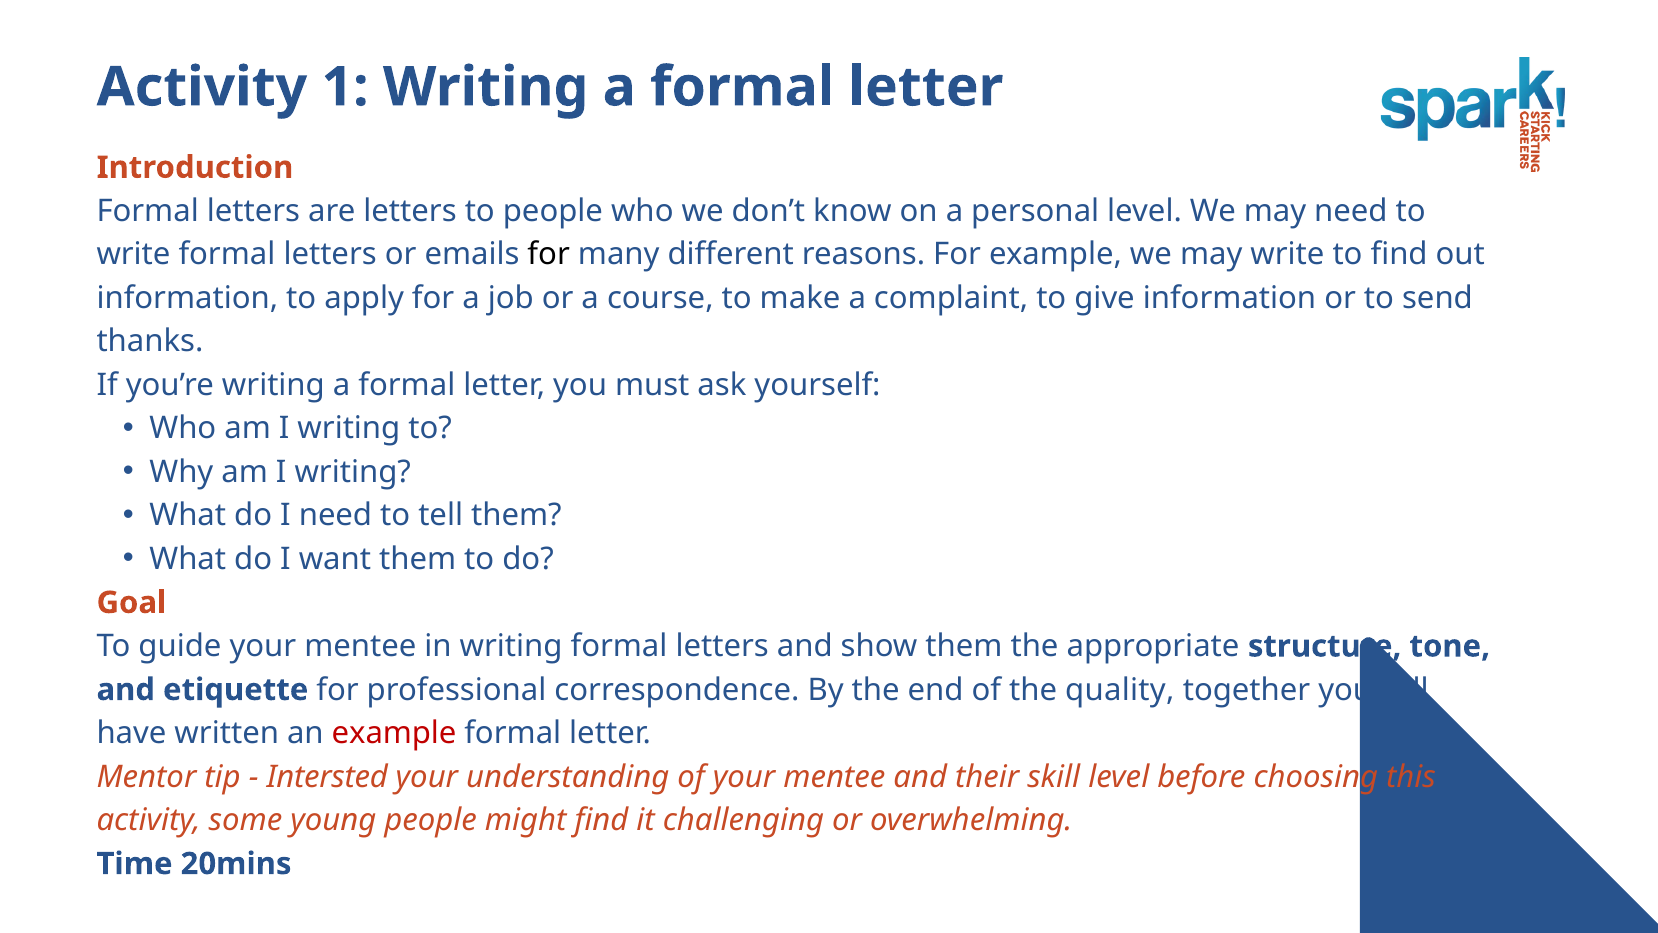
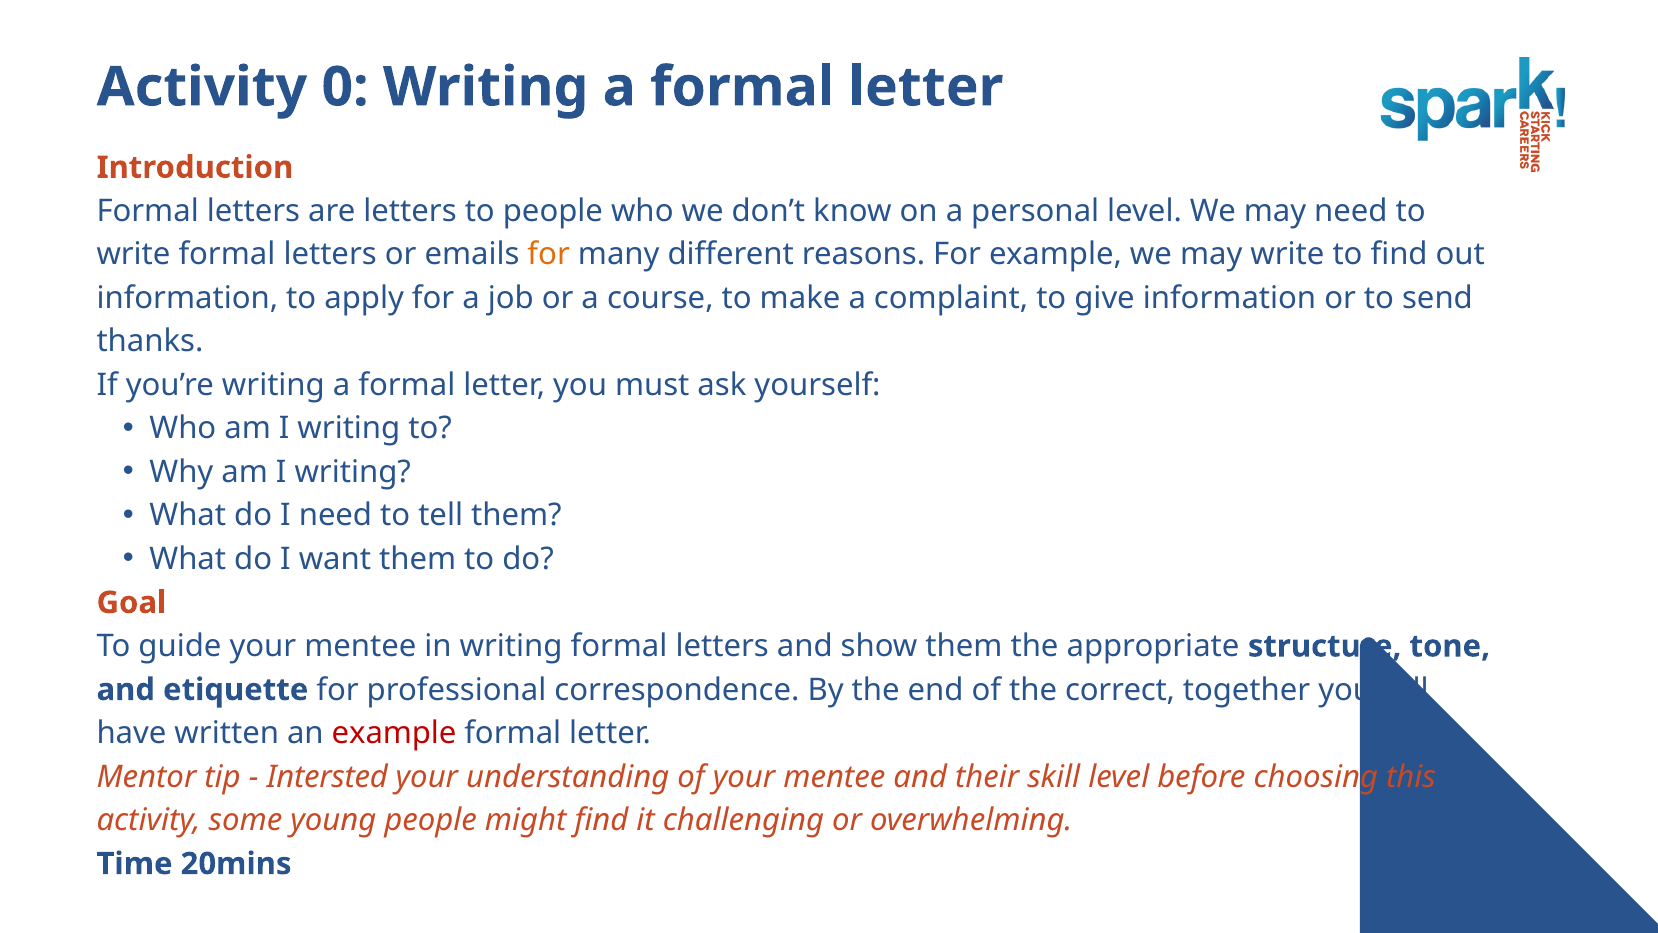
1: 1 -> 0 (345, 87)
for colour: black -> orange (549, 254)
quality: quality -> correct (1120, 689)
